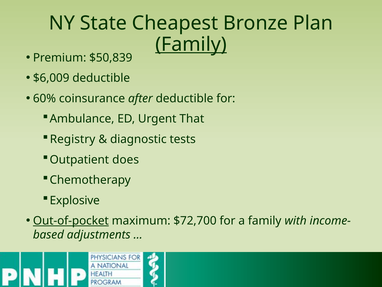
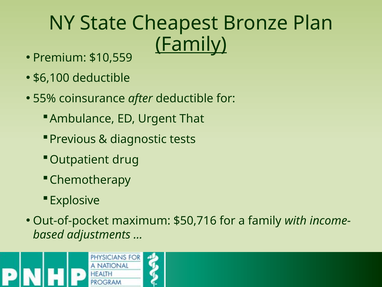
$50,839: $50,839 -> $10,559 (111, 58)
$6,009: $6,009 -> $6,100 (51, 78)
60%: 60% -> 55% (44, 98)
Registry: Registry -> Previous (73, 139)
does: does -> drug (126, 159)
Out-of-pocket underline: present -> none (71, 220)
$72,700: $72,700 -> $50,716 (195, 220)
